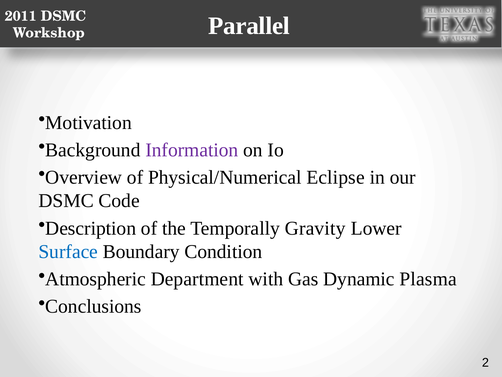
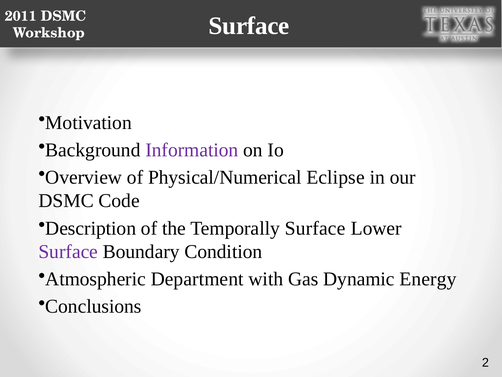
Parallel: Parallel -> Surface (249, 26)
Temporally Gravity: Gravity -> Surface (315, 228)
Surface colour: blue -> purple (68, 251)
Plasma: Plasma -> Energy (428, 279)
